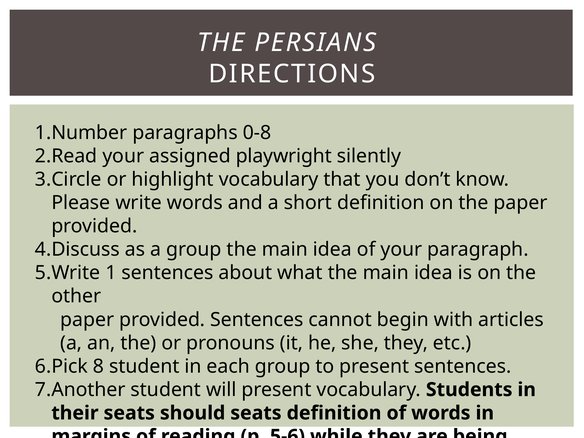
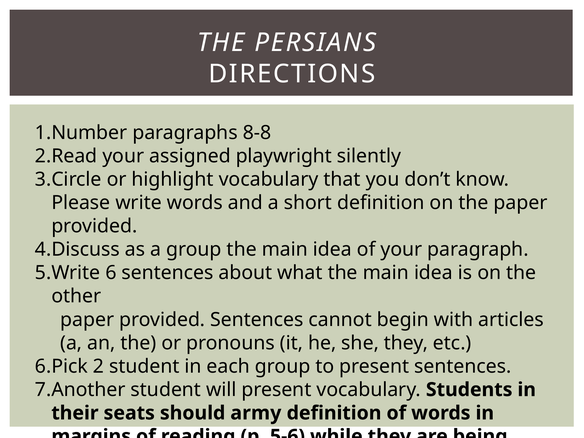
0-8: 0-8 -> 8-8 (257, 133)
1: 1 -> 6 (111, 273)
8: 8 -> 2 (98, 366)
should seats: seats -> army (256, 413)
